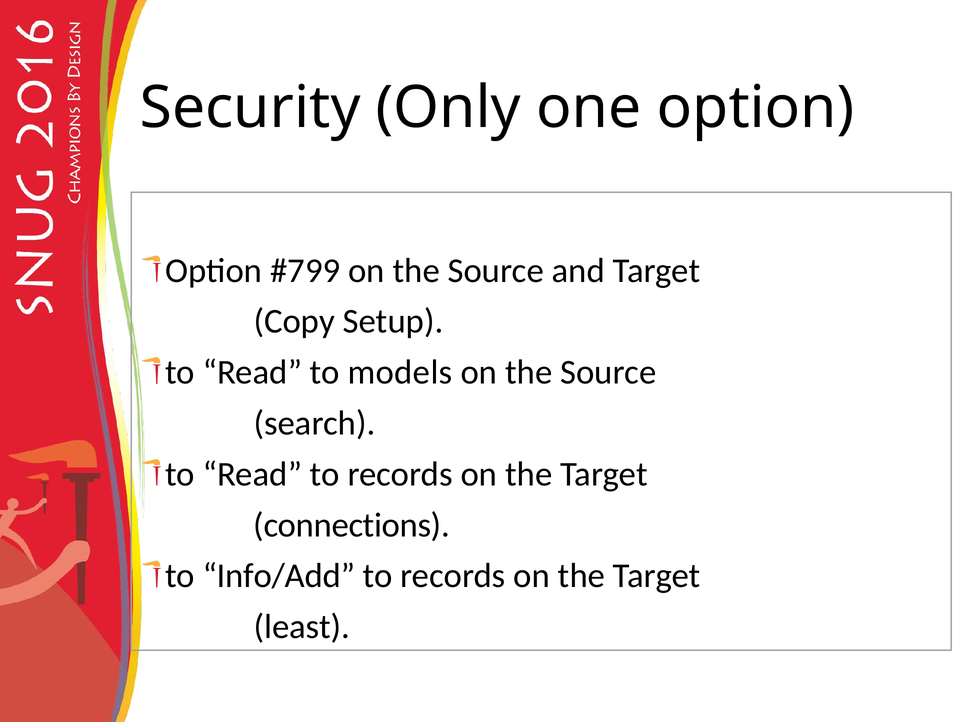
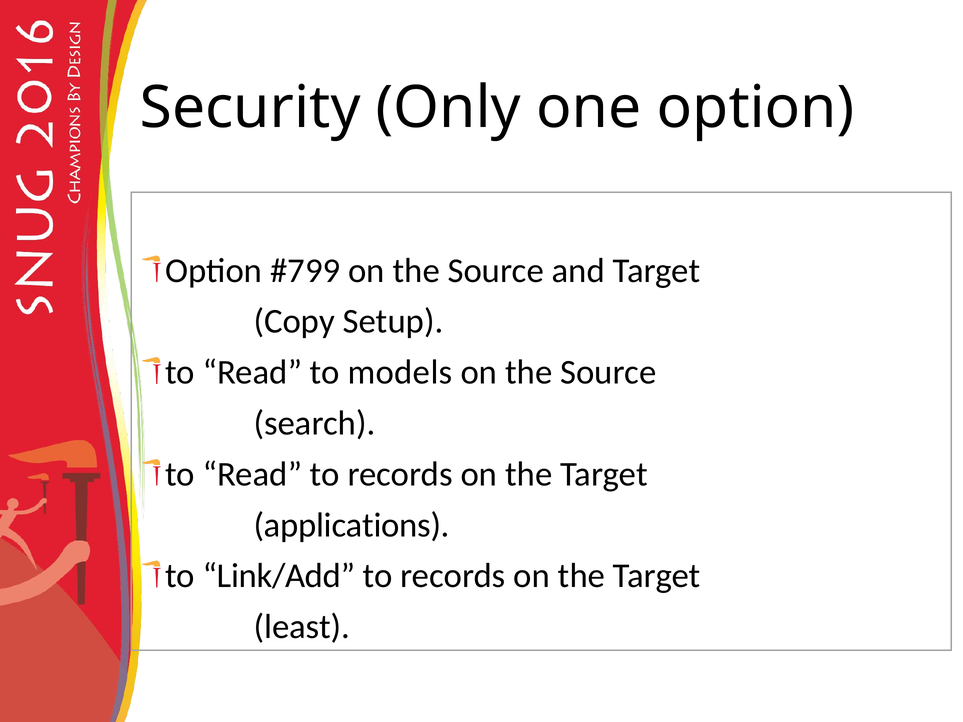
connections: connections -> applications (352, 525)
Info/Add: Info/Add -> Link/Add (279, 576)
